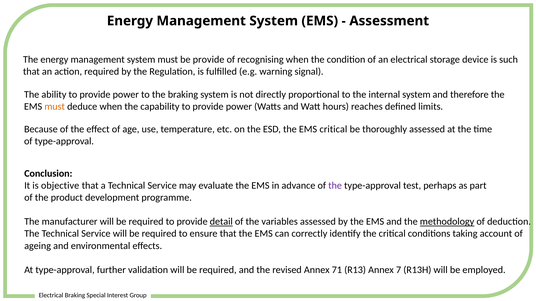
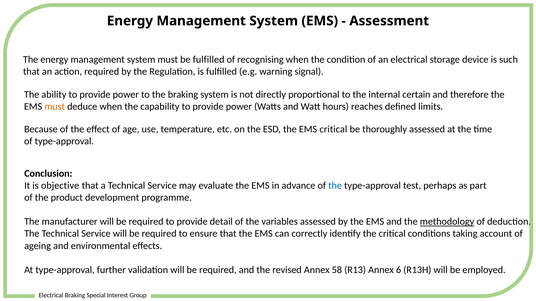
be provide: provide -> fulfilled (209, 60)
internal system: system -> certain (416, 95)
the colour: purple -> blue (335, 186)
detail underline: present -> none (221, 222)
71: 71 -> 58 (337, 270)
7: 7 -> 6 (399, 270)
